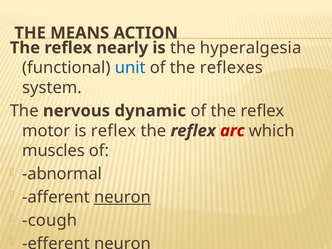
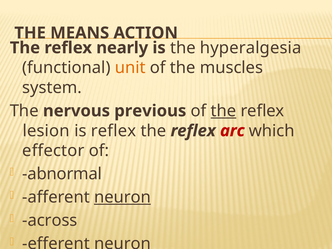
unit colour: blue -> orange (130, 68)
reflexes: reflexes -> muscles (231, 68)
dynamic: dynamic -> previous (150, 111)
the underline: none -> present (224, 111)
motor: motor -> lesion (46, 131)
muscles: muscles -> effector (53, 151)
cough: cough -> across (50, 220)
